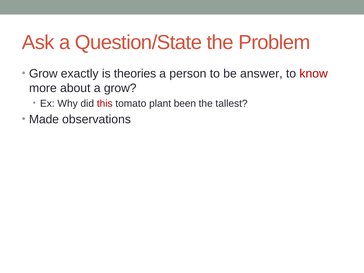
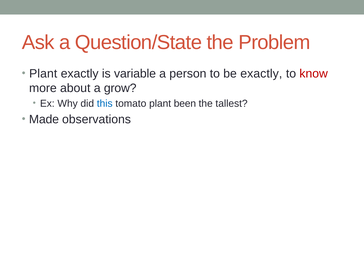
Grow: Grow -> Plant (43, 74)
theories: theories -> variable (135, 74)
be answer: answer -> exactly (261, 74)
this colour: red -> blue (105, 103)
